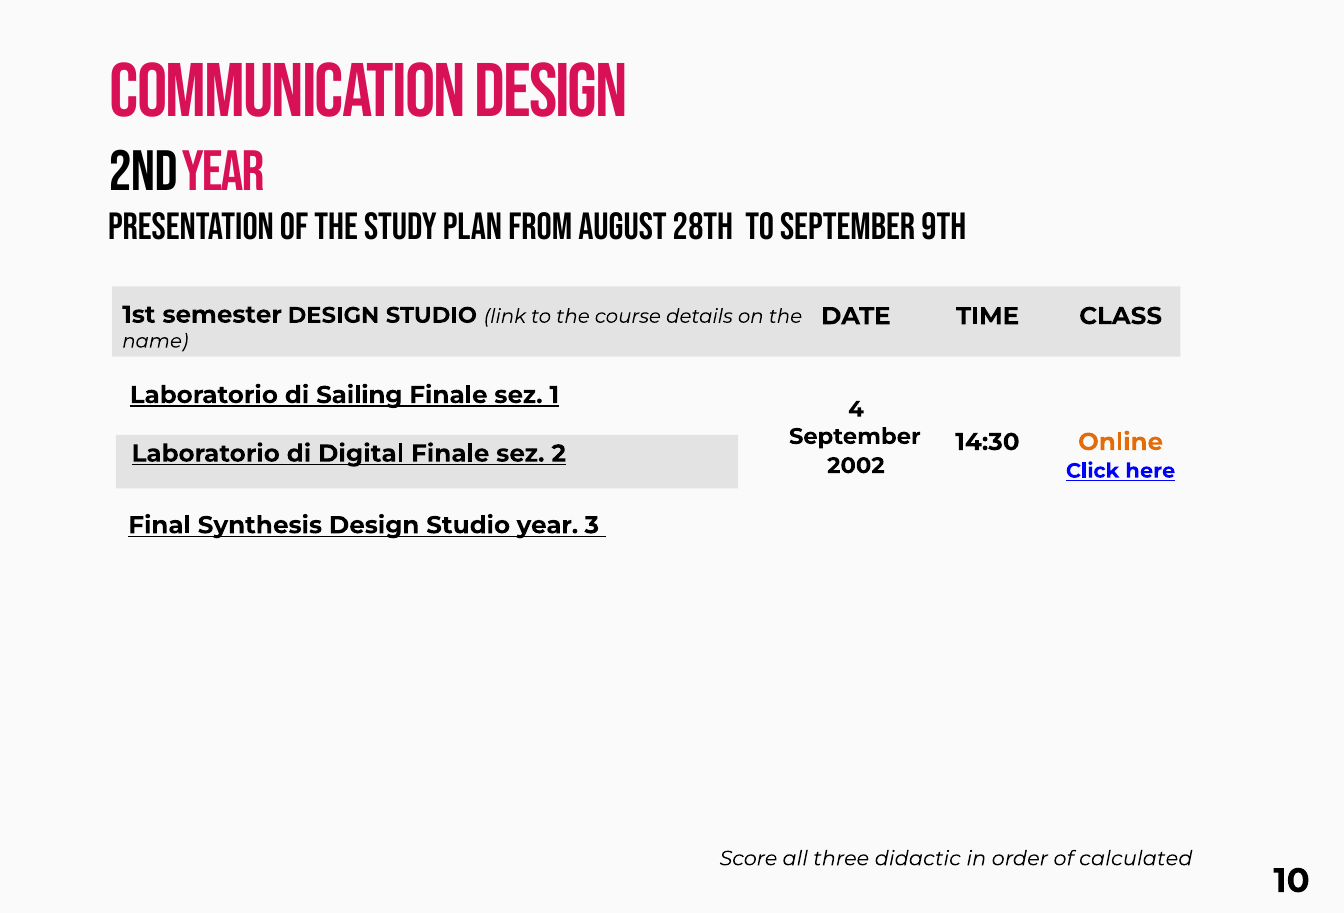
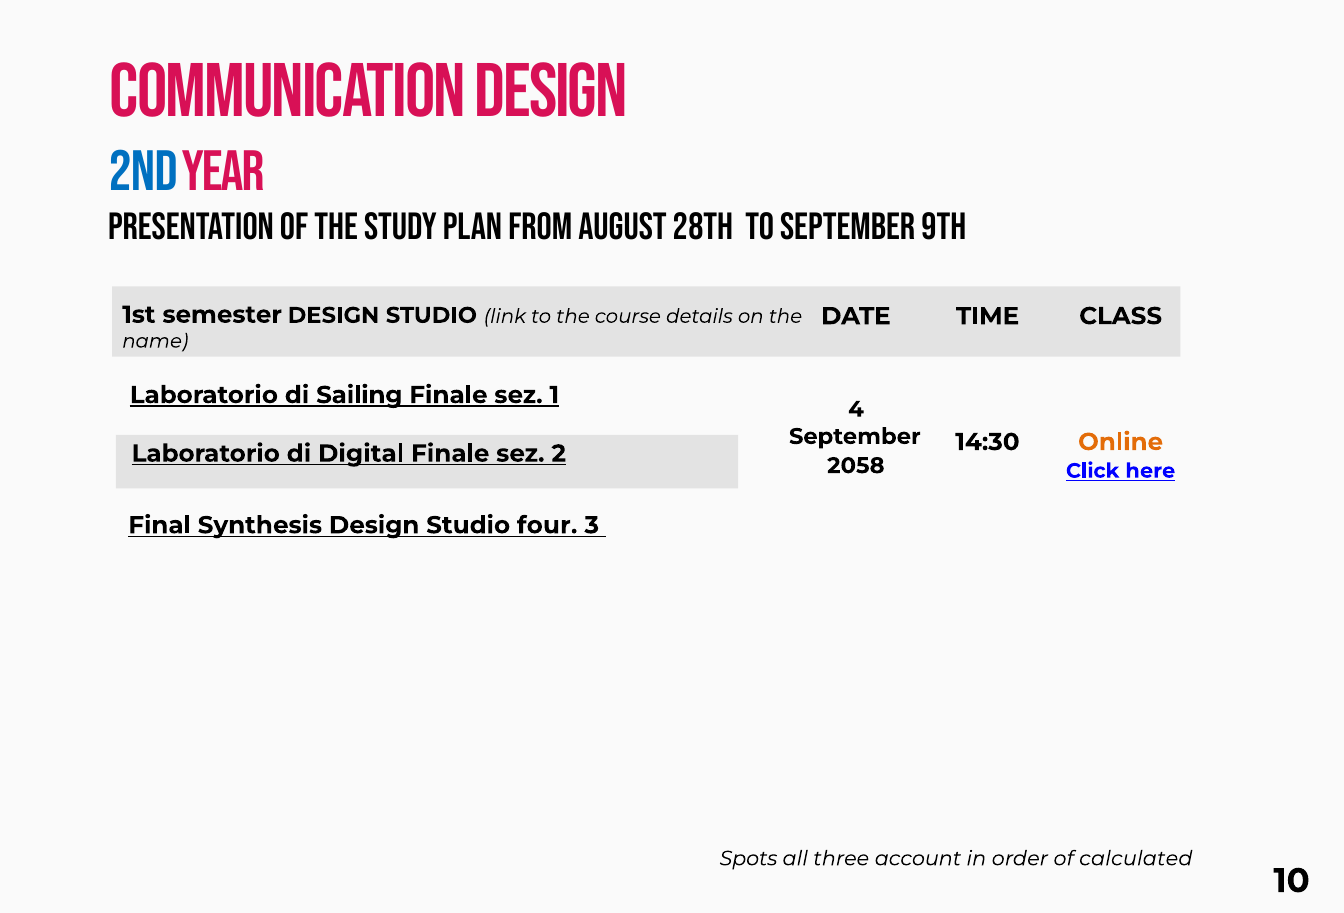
2nd colour: black -> blue (143, 172)
2002: 2002 -> 2058 (856, 466)
Studio year: year -> four (547, 526)
Score: Score -> Spots (748, 859)
didactic: didactic -> account (918, 859)
